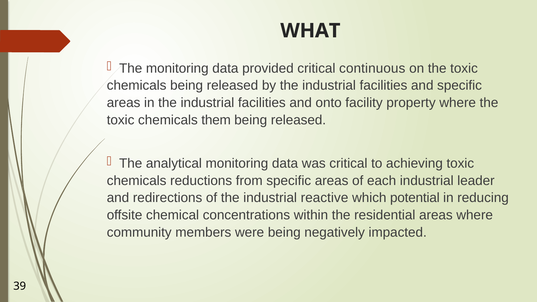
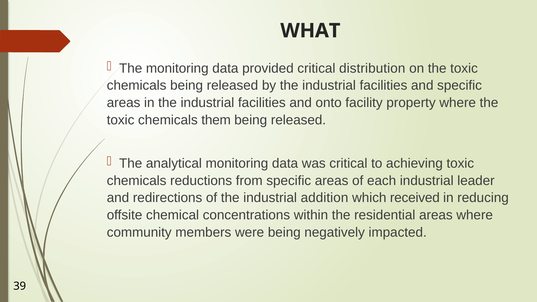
continuous: continuous -> distribution (372, 68)
reactive: reactive -> addition (325, 198)
potential: potential -> received (415, 198)
